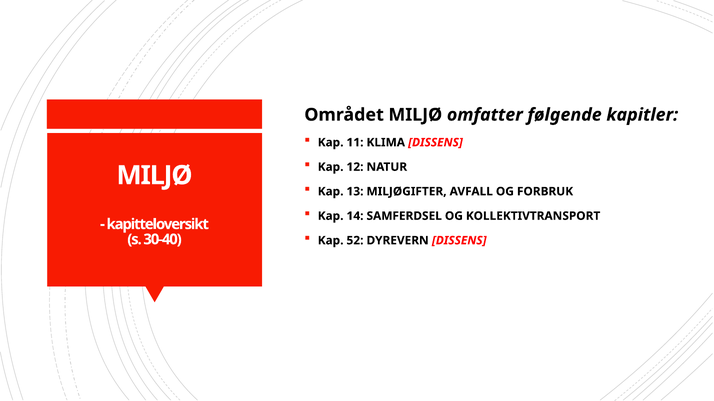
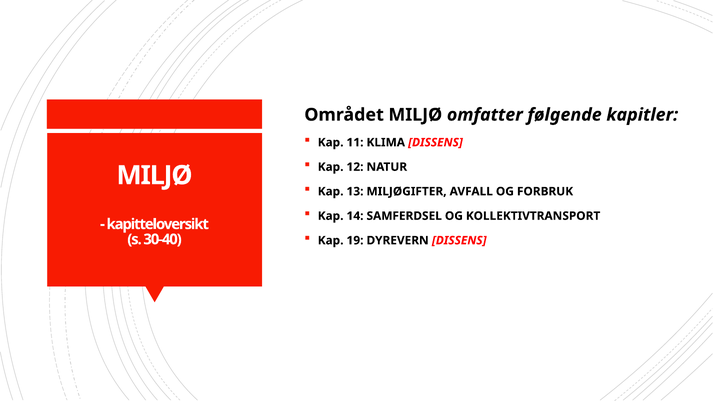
52: 52 -> 19 (355, 241)
